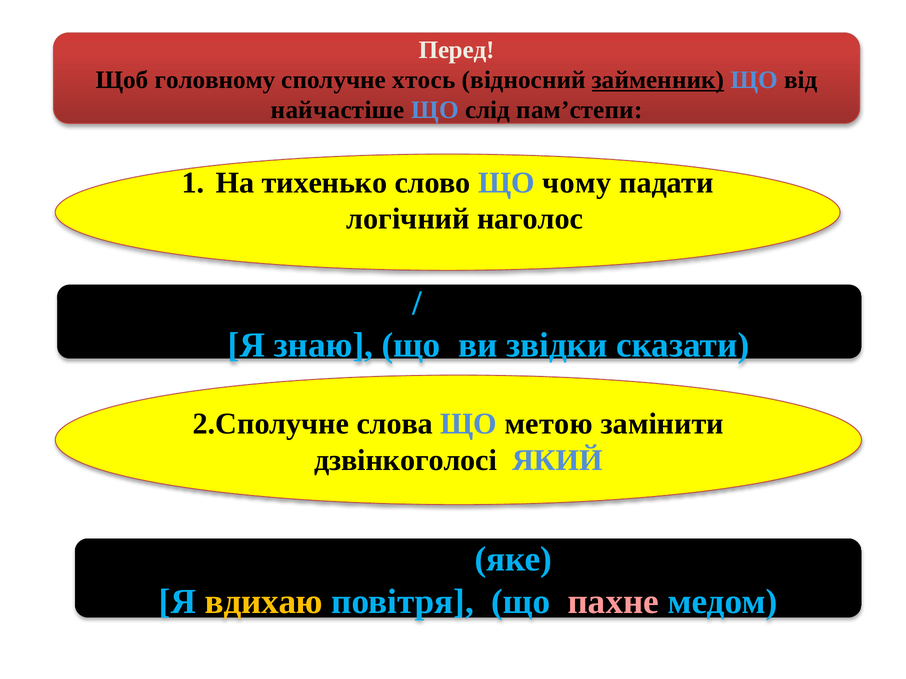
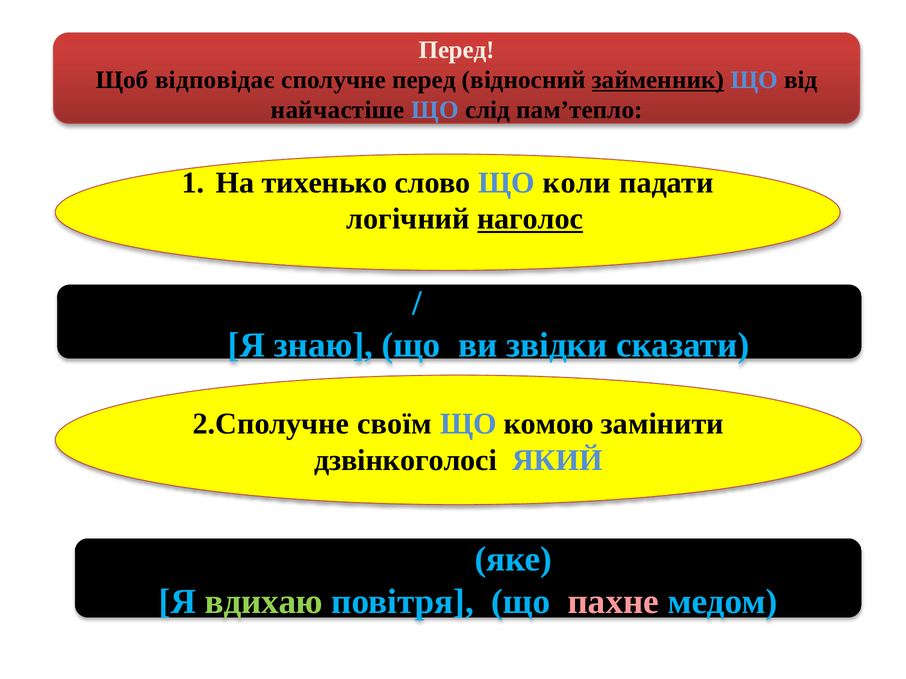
головному: головному -> відповідає (215, 80)
сполучне хтось: хтось -> перед (424, 80)
пам’степи: пам’степи -> пам’тепло (579, 110)
чому: чому -> коли (577, 183)
наголос underline: none -> present (530, 219)
слова: слова -> своїм (395, 424)
метою: метою -> комою (549, 424)
вдихаю colour: yellow -> light green (264, 602)
